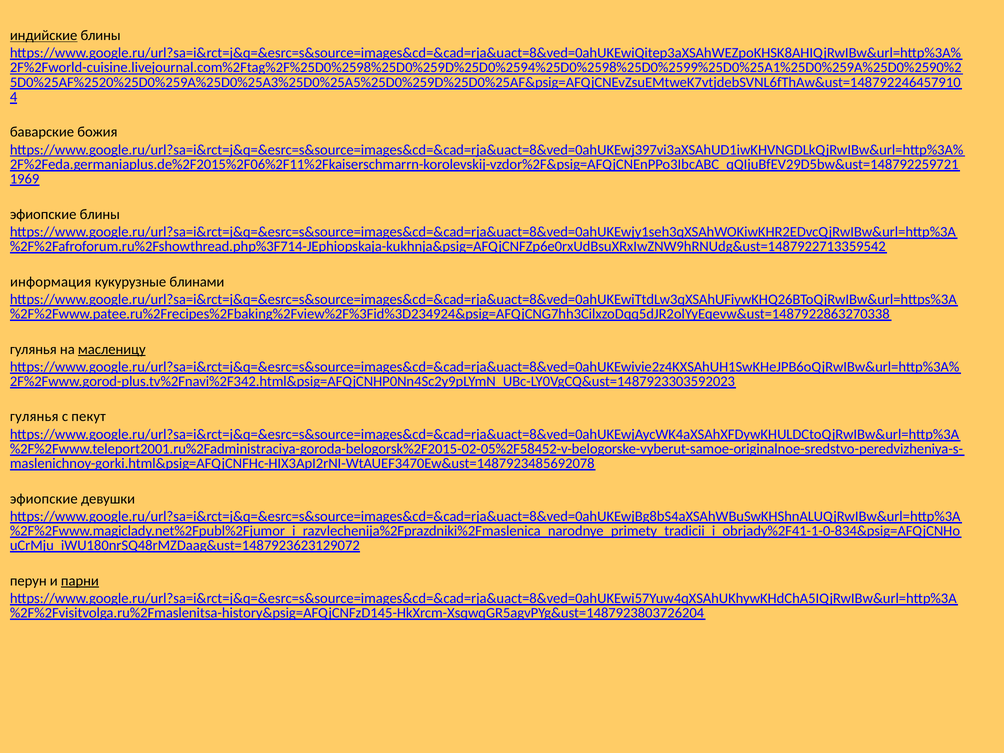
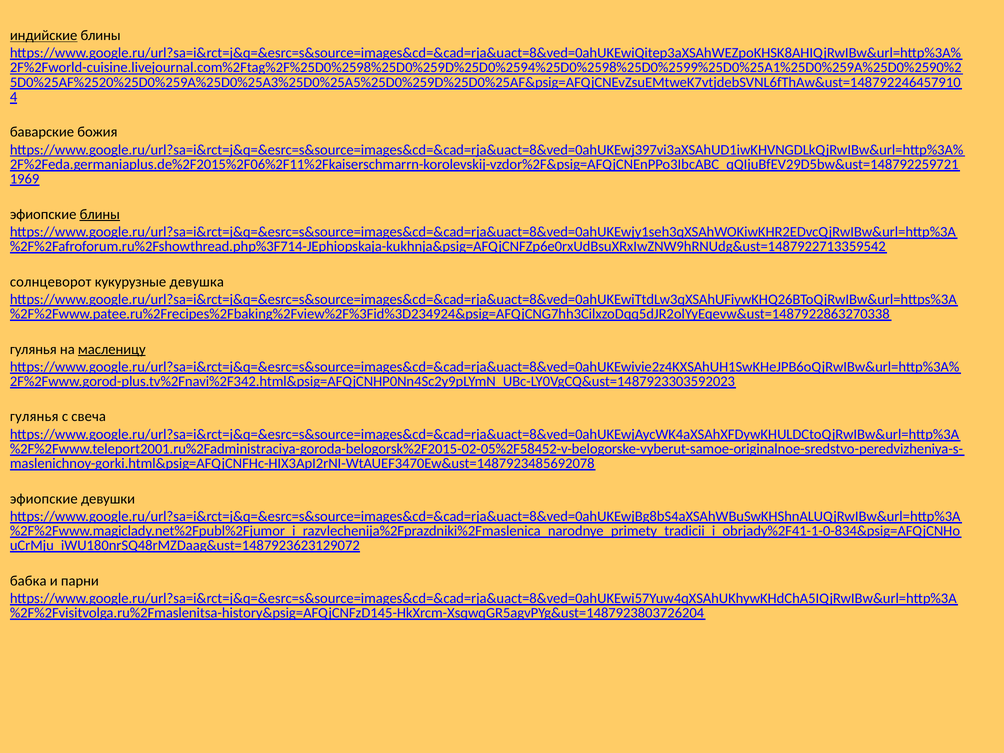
блины underline: none -> present (100, 214)
информация: информация -> солнцеворот (51, 282)
блинами: блинами -> девушка (197, 282)
пекут: пекут -> свеча (89, 417)
перун: перун -> бабка (28, 581)
парни underline: present -> none (80, 581)
